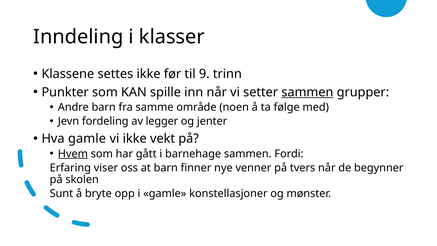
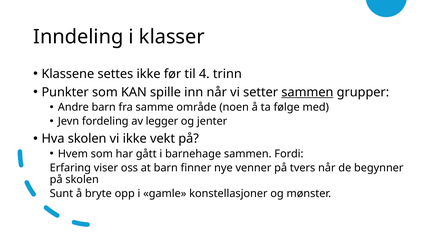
9: 9 -> 4 (204, 74)
Hva gamle: gamle -> skolen (87, 139)
Hvem underline: present -> none (73, 154)
